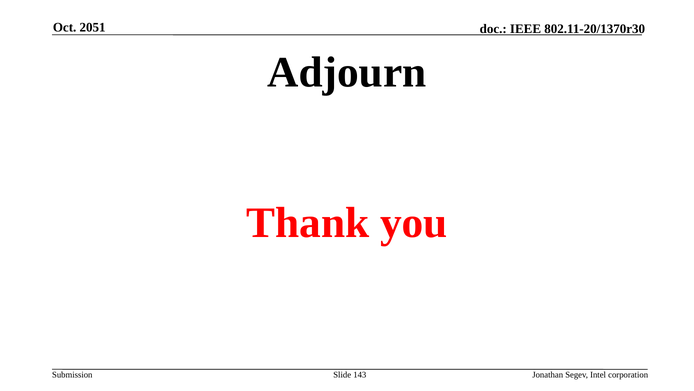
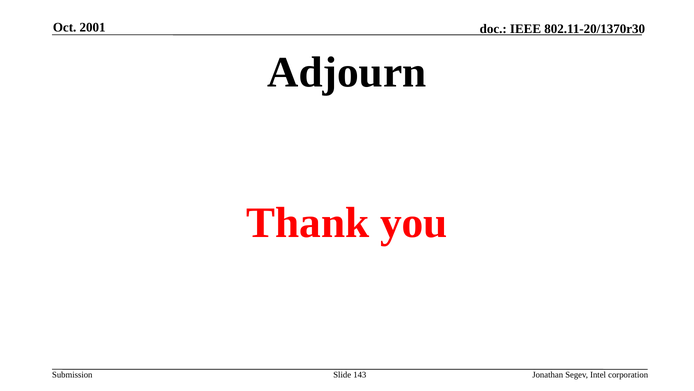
2051: 2051 -> 2001 (93, 28)
